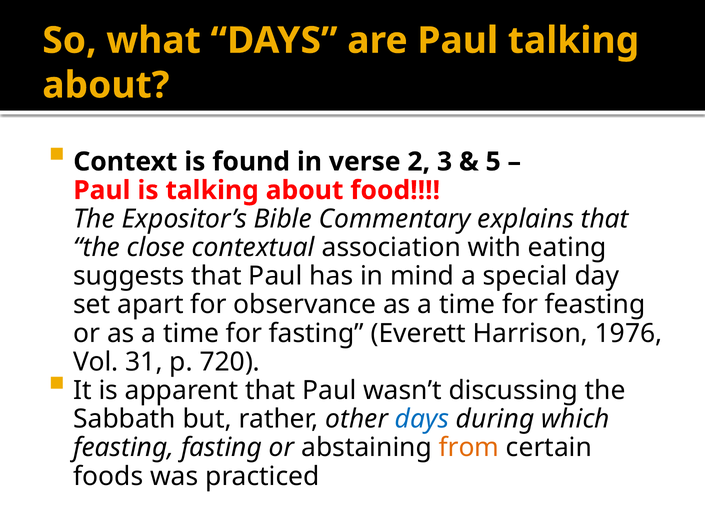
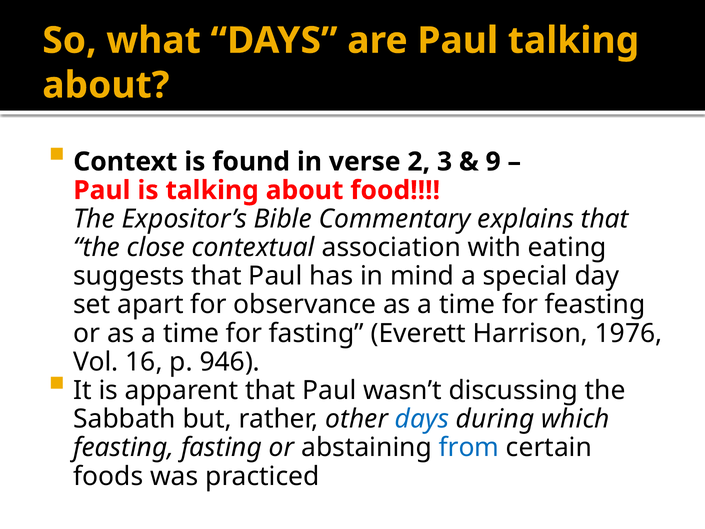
5: 5 -> 9 (493, 162)
31: 31 -> 16 (144, 362)
720: 720 -> 946 (230, 362)
from colour: orange -> blue (469, 448)
